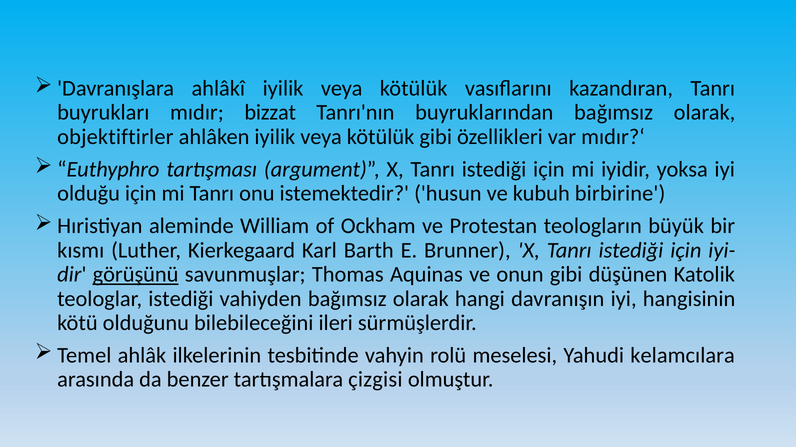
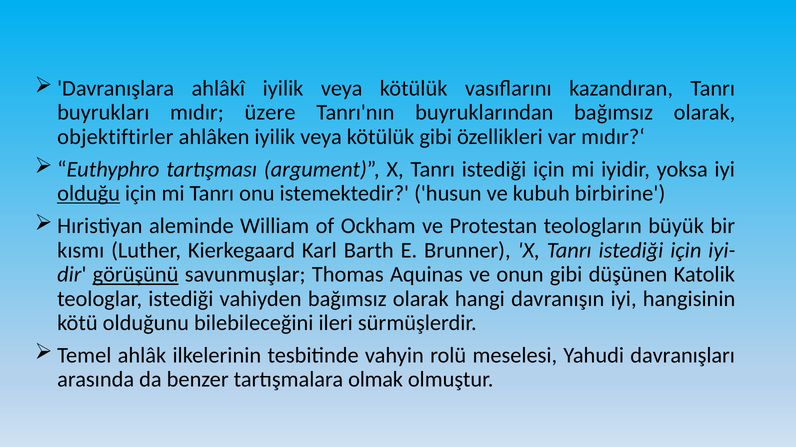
bizzat: bizzat -> üzere (270, 113)
olduğu underline: none -> present (89, 194)
kelamcılara: kelamcılara -> davranışları (683, 356)
çizgisi: çizgisi -> olmak (376, 380)
